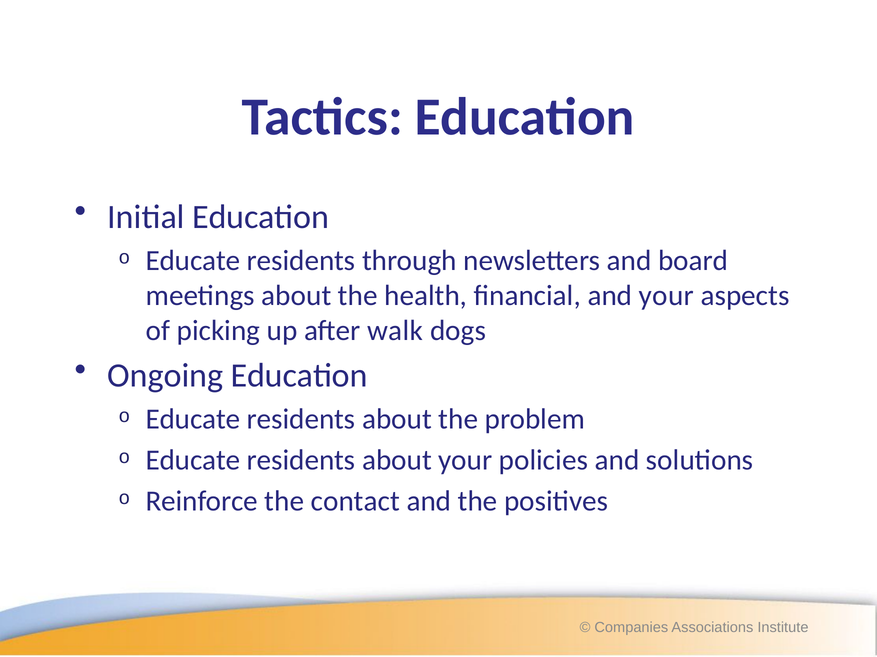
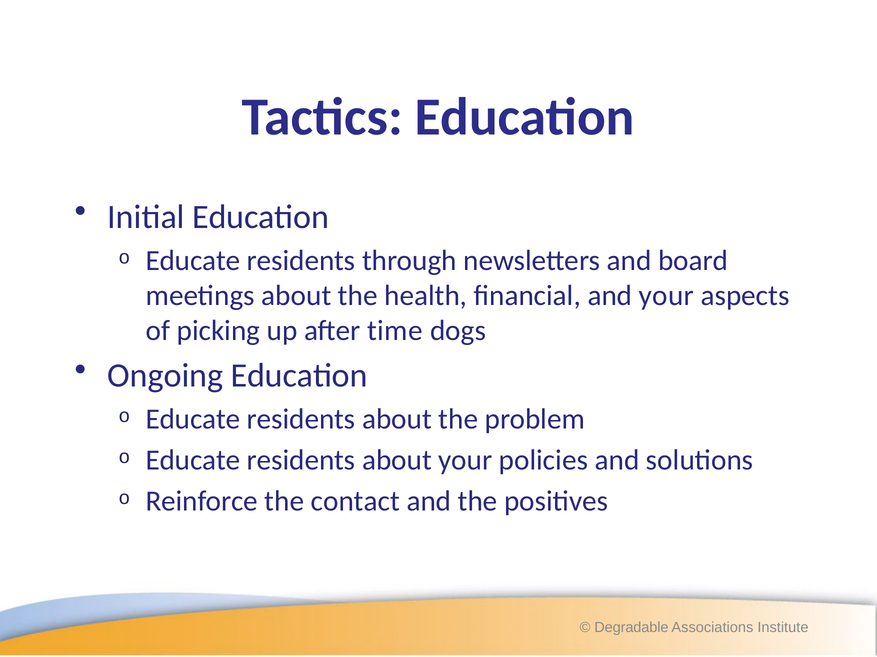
walk: walk -> time (395, 331)
Companies: Companies -> Degradable (631, 628)
